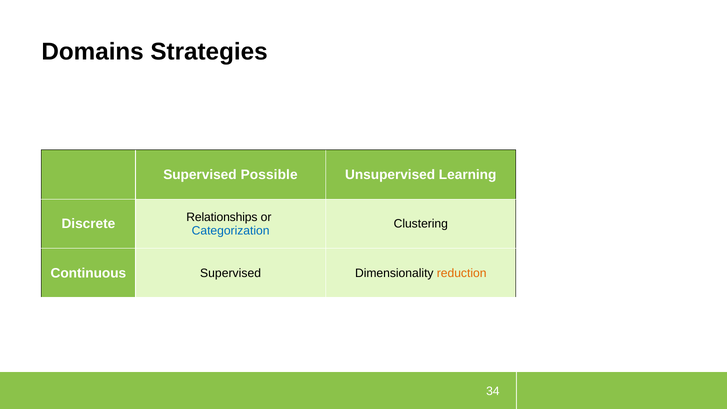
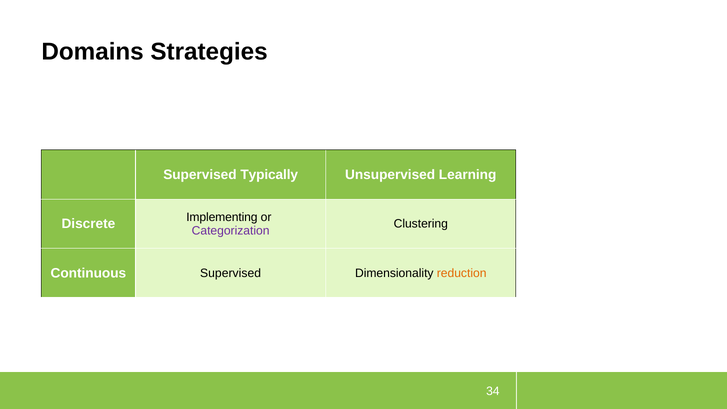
Possible: Possible -> Typically (269, 175)
Relationships: Relationships -> Implementing (222, 217)
Categorization colour: blue -> purple (231, 231)
